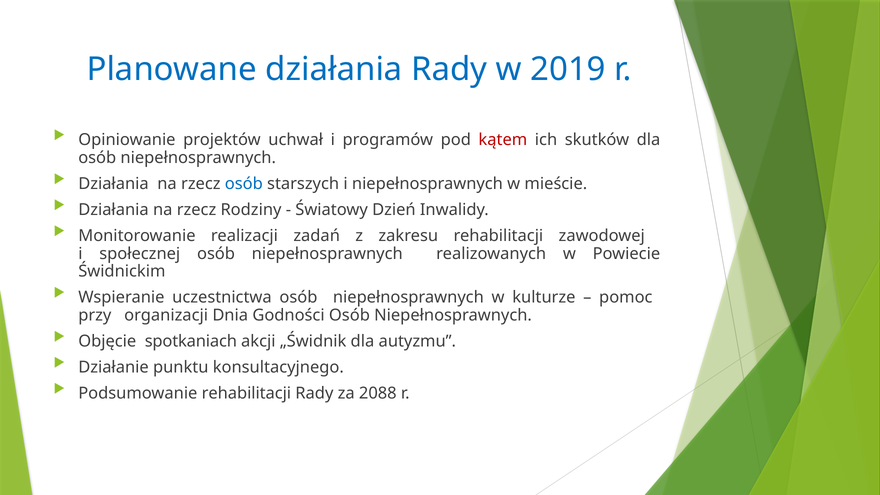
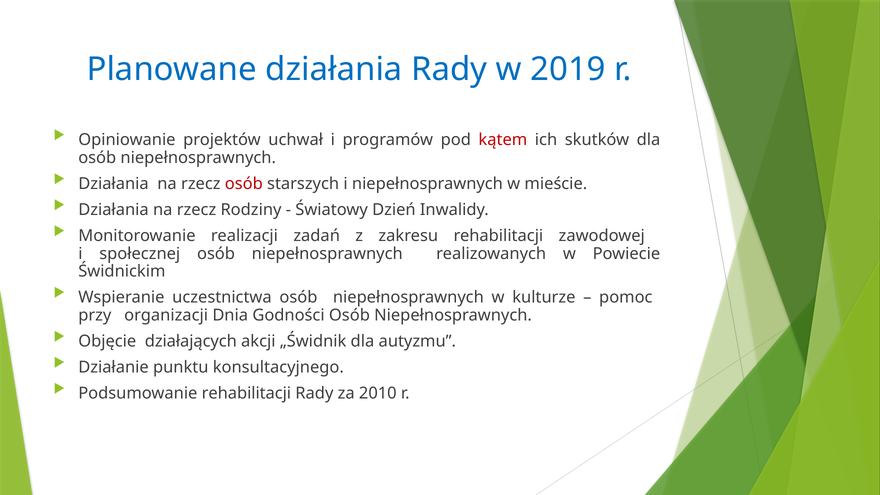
osób colour: blue -> red (244, 184)
spotkaniach: spotkaniach -> działających (191, 341)
2088: 2088 -> 2010 (378, 393)
